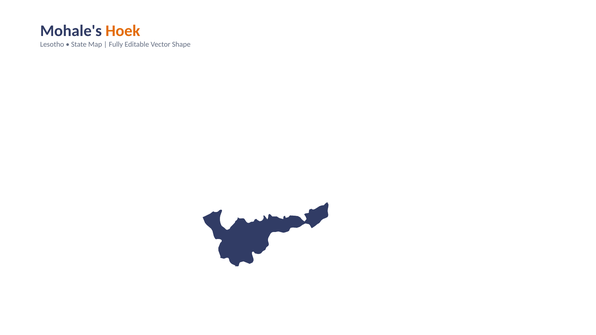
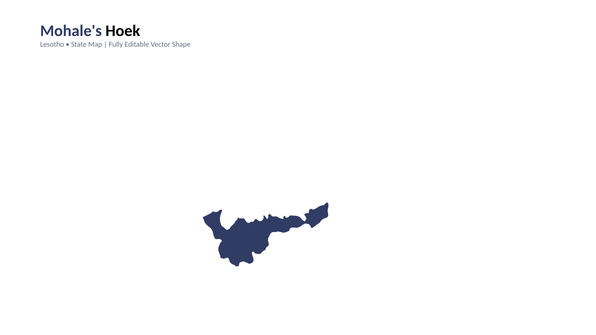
Hoek colour: orange -> black (123, 31)
